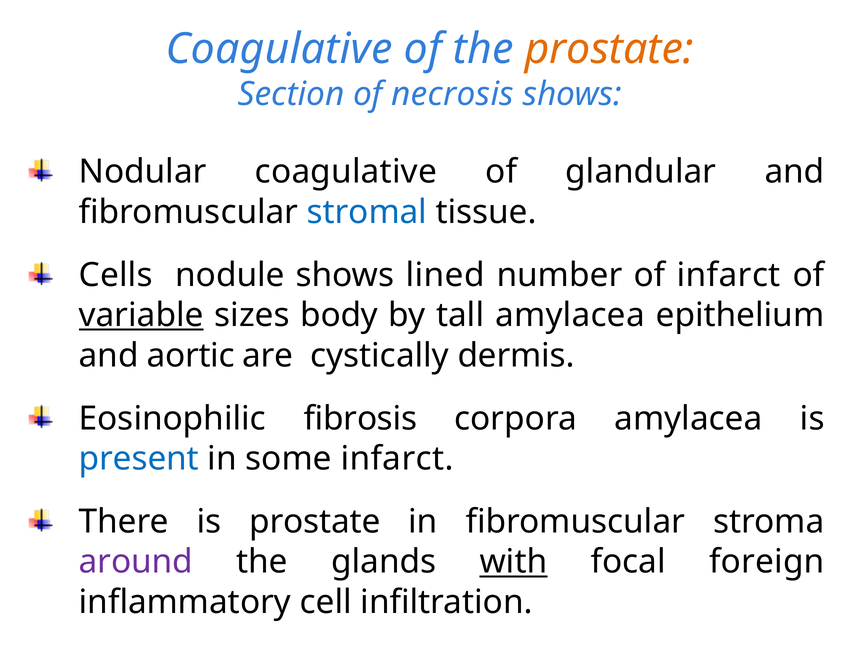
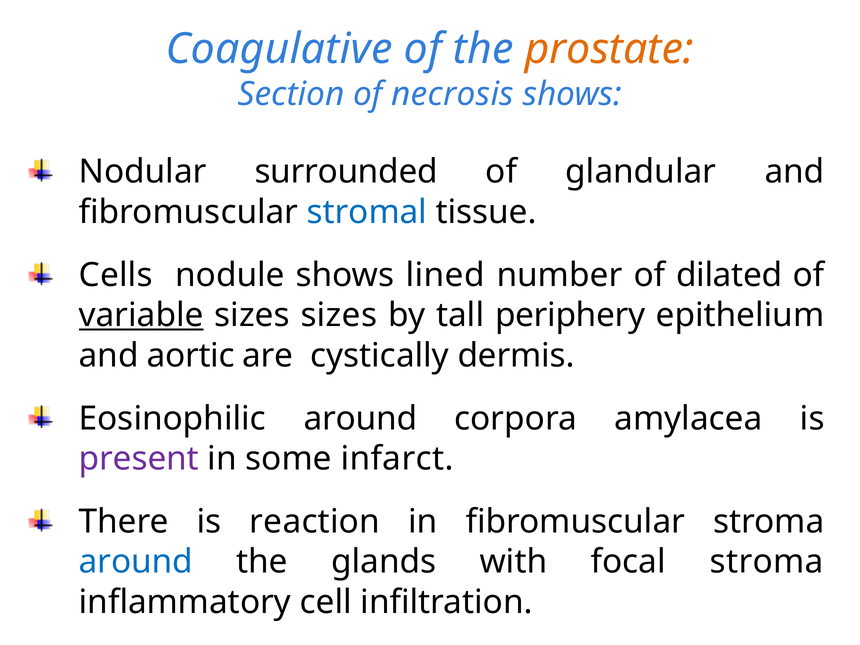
Nodular coagulative: coagulative -> surrounded (346, 172)
of infarct: infarct -> dilated (729, 275)
sizes body: body -> sizes (339, 315)
tall amylacea: amylacea -> periphery (570, 315)
Eosinophilic fibrosis: fibrosis -> around (360, 419)
present colour: blue -> purple (139, 459)
is prostate: prostate -> reaction (315, 522)
around colour: purple -> blue (136, 562)
with underline: present -> none (514, 562)
focal foreign: foreign -> stroma (767, 562)
